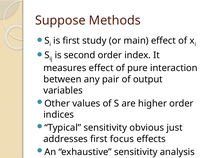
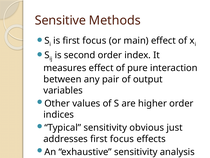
Suppose: Suppose -> Sensitive (60, 20)
is first study: study -> focus (94, 41)
